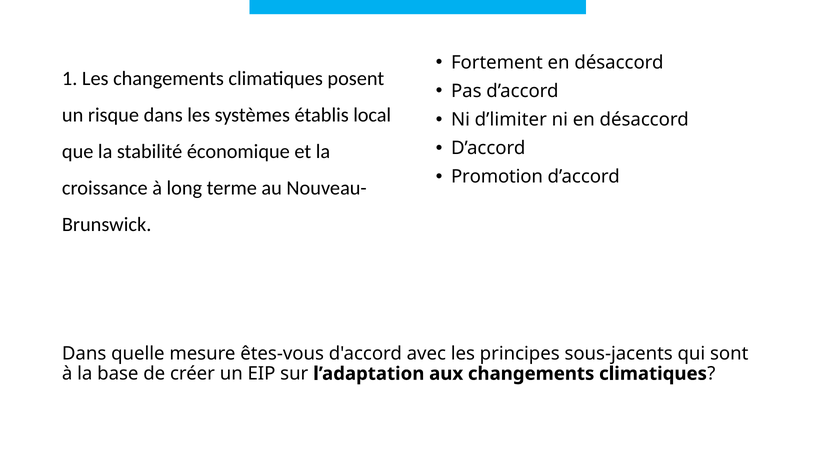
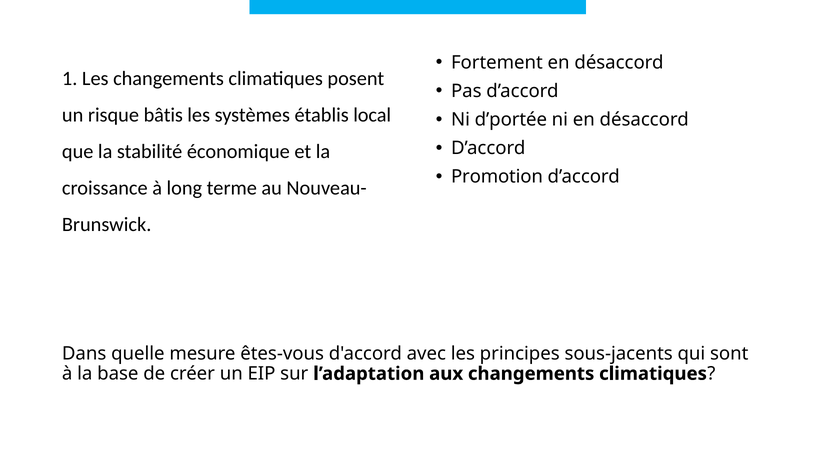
risque dans: dans -> bâtis (163, 115)
d’limiter: d’limiter -> d’portée (511, 120)
